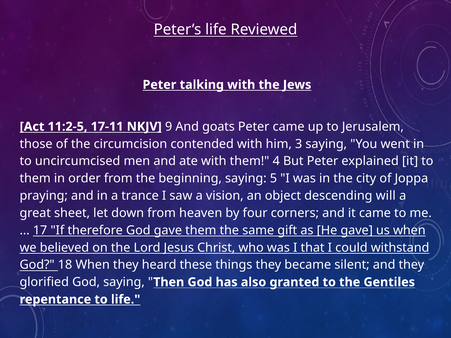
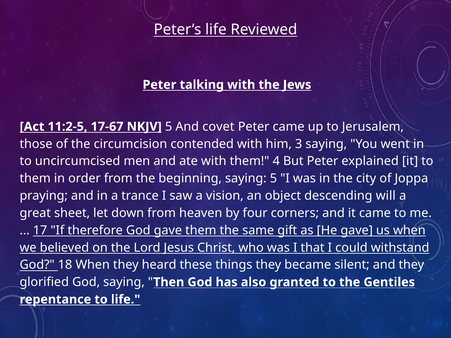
17-11: 17-11 -> 17-67 (107, 127)
NKJV 9: 9 -> 5 (169, 127)
goats: goats -> covet (218, 127)
